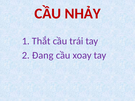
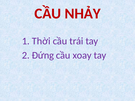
Thắt: Thắt -> Thời (41, 41)
Đang: Đang -> Đứng (43, 55)
